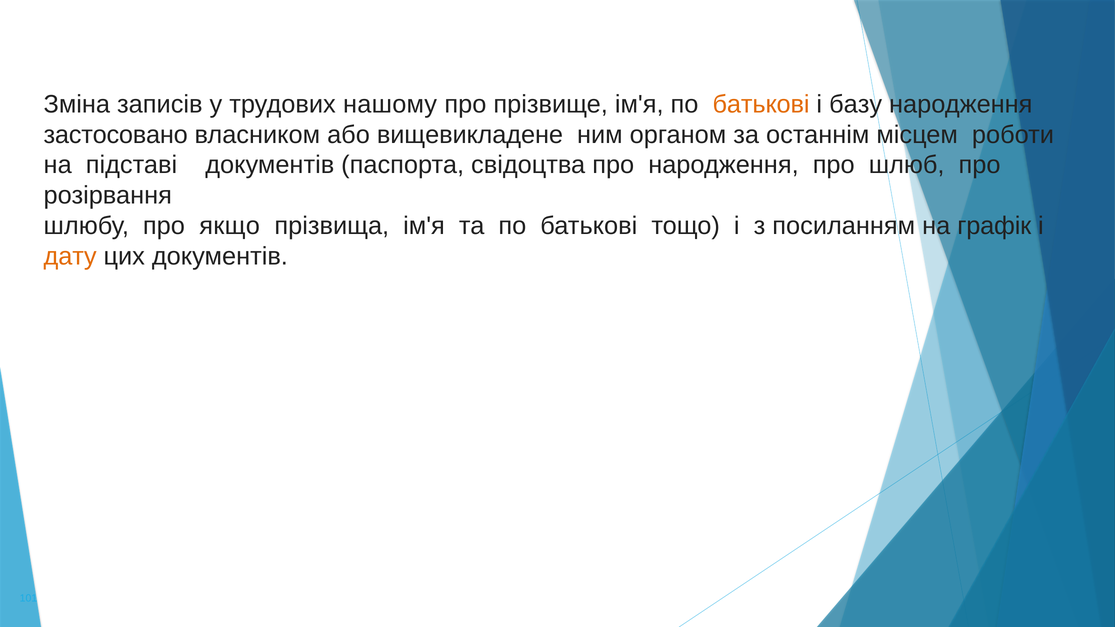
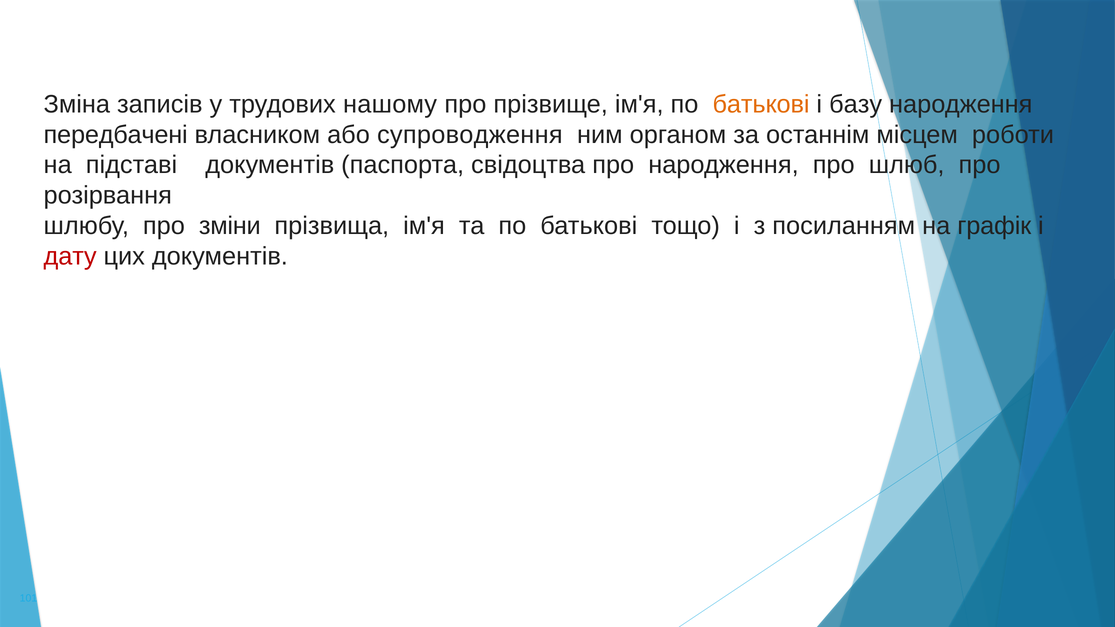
застосовано: застосовано -> передбачені (116, 135)
вищевикладене: вищевикладене -> супроводження (470, 135)
якщо: якщо -> зміни (230, 226)
дату colour: orange -> red (70, 256)
